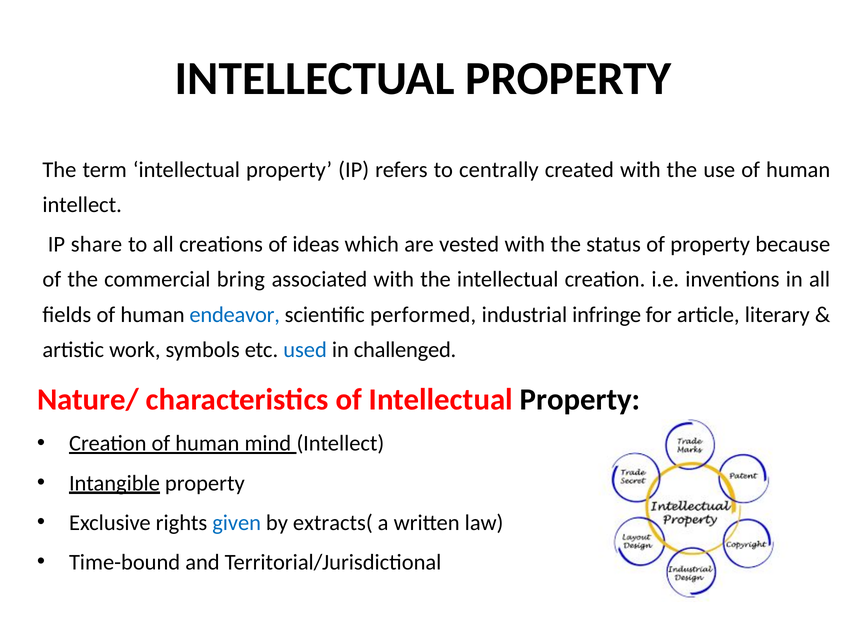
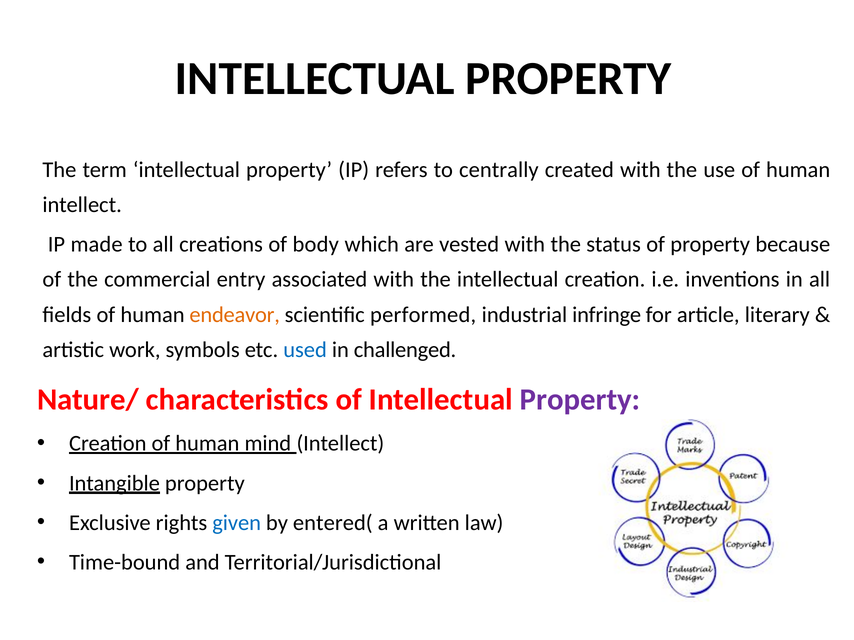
share: share -> made (97, 245)
ideas: ideas -> body (316, 245)
bring: bring -> entry (241, 280)
endeavor colour: blue -> orange (235, 315)
Property colour: black -> purple (580, 400)
extracts(: extracts( -> entered( (333, 523)
